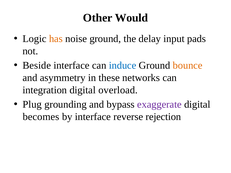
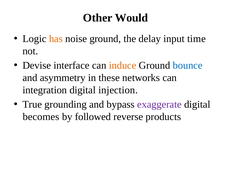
pads: pads -> time (196, 39)
Beside: Beside -> Devise (37, 66)
induce colour: blue -> orange (123, 66)
bounce colour: orange -> blue (188, 66)
overload: overload -> injection (118, 90)
Plug: Plug -> True (32, 105)
by interface: interface -> followed (93, 117)
rejection: rejection -> products (163, 117)
